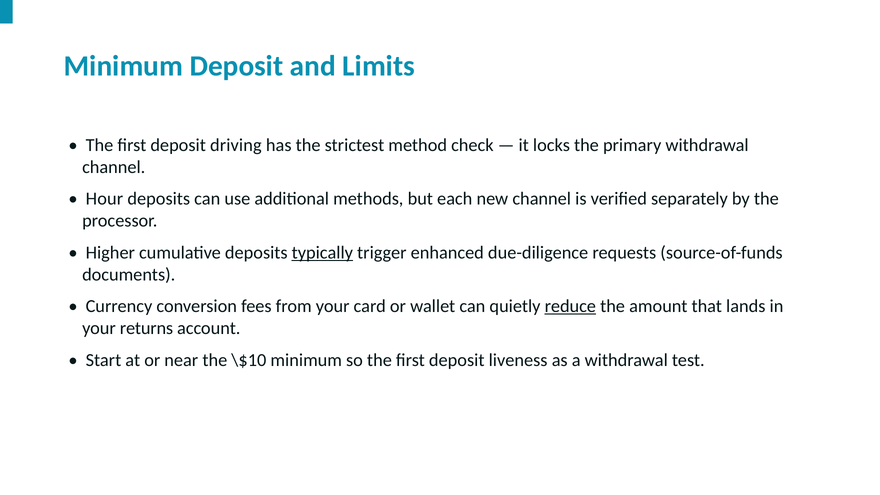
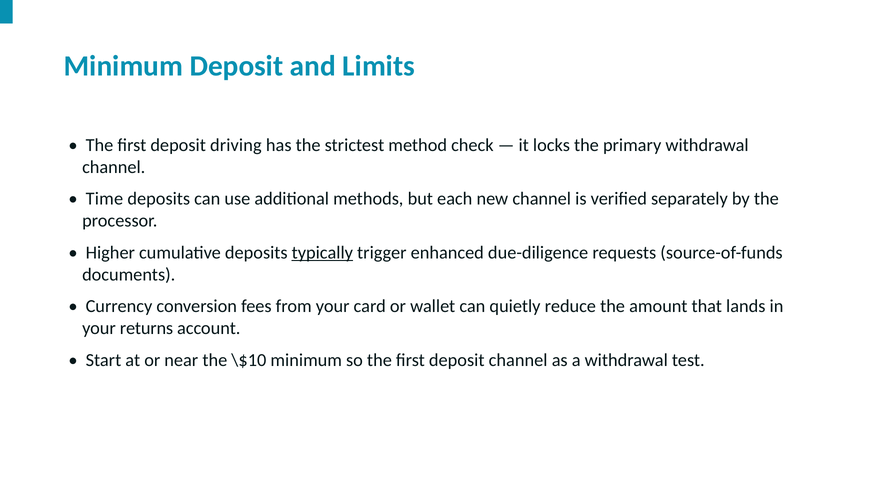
Hour: Hour -> Time (104, 199)
reduce underline: present -> none (570, 306)
deposit liveness: liveness -> channel (518, 360)
